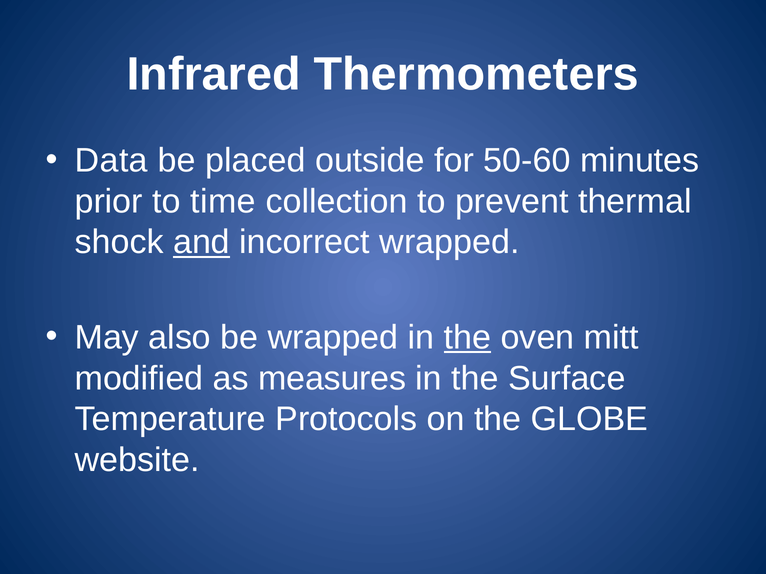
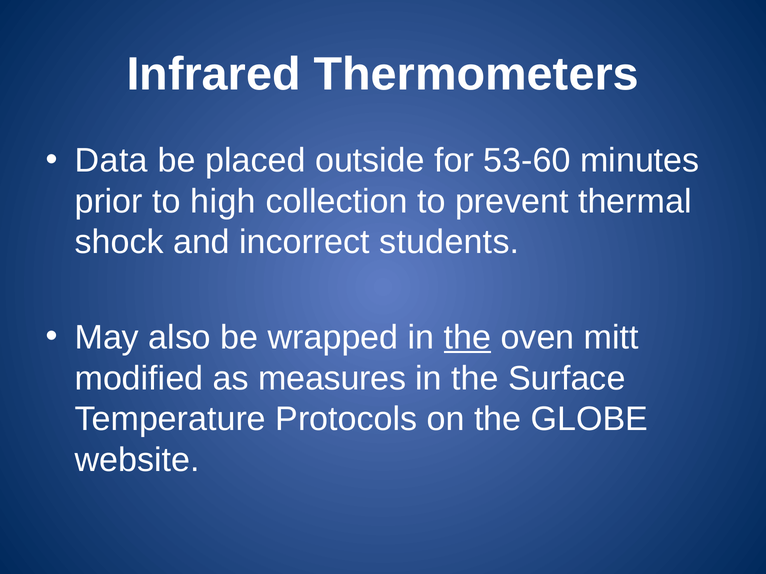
50-60: 50-60 -> 53-60 (527, 161)
time: time -> high (223, 202)
and underline: present -> none (201, 242)
incorrect wrapped: wrapped -> students (449, 242)
